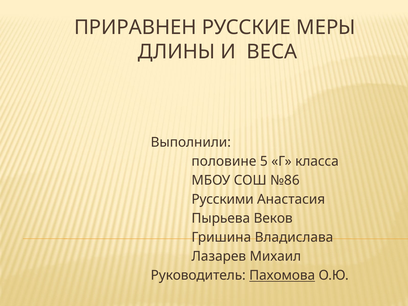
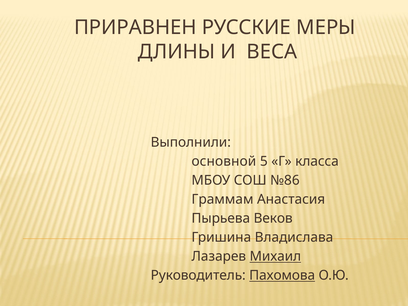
половине: половине -> основной (224, 161)
Русскими: Русскими -> Граммам (222, 199)
Михаил underline: none -> present (275, 256)
